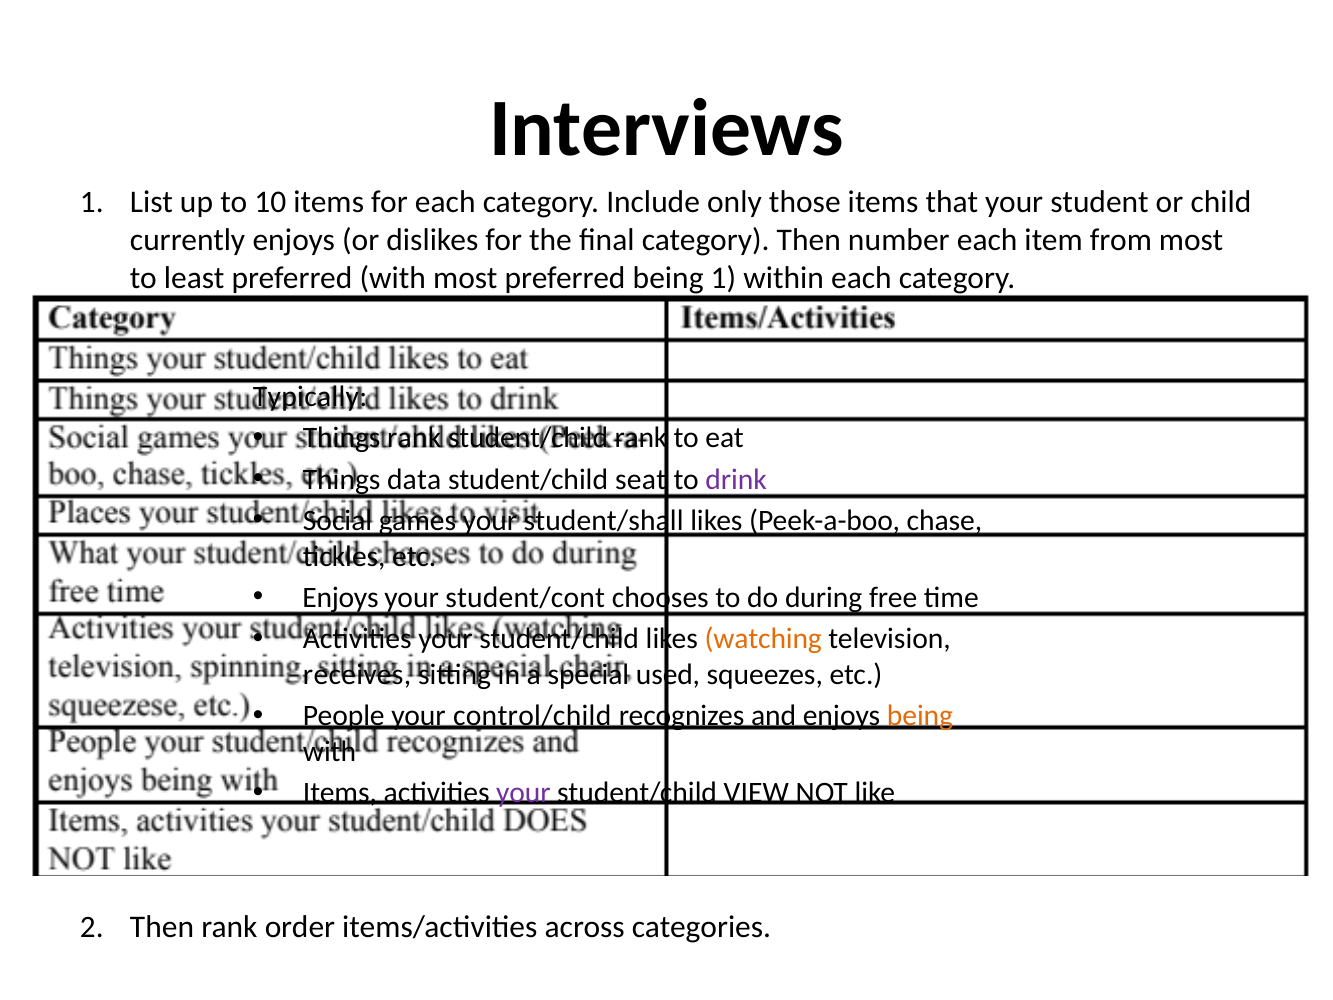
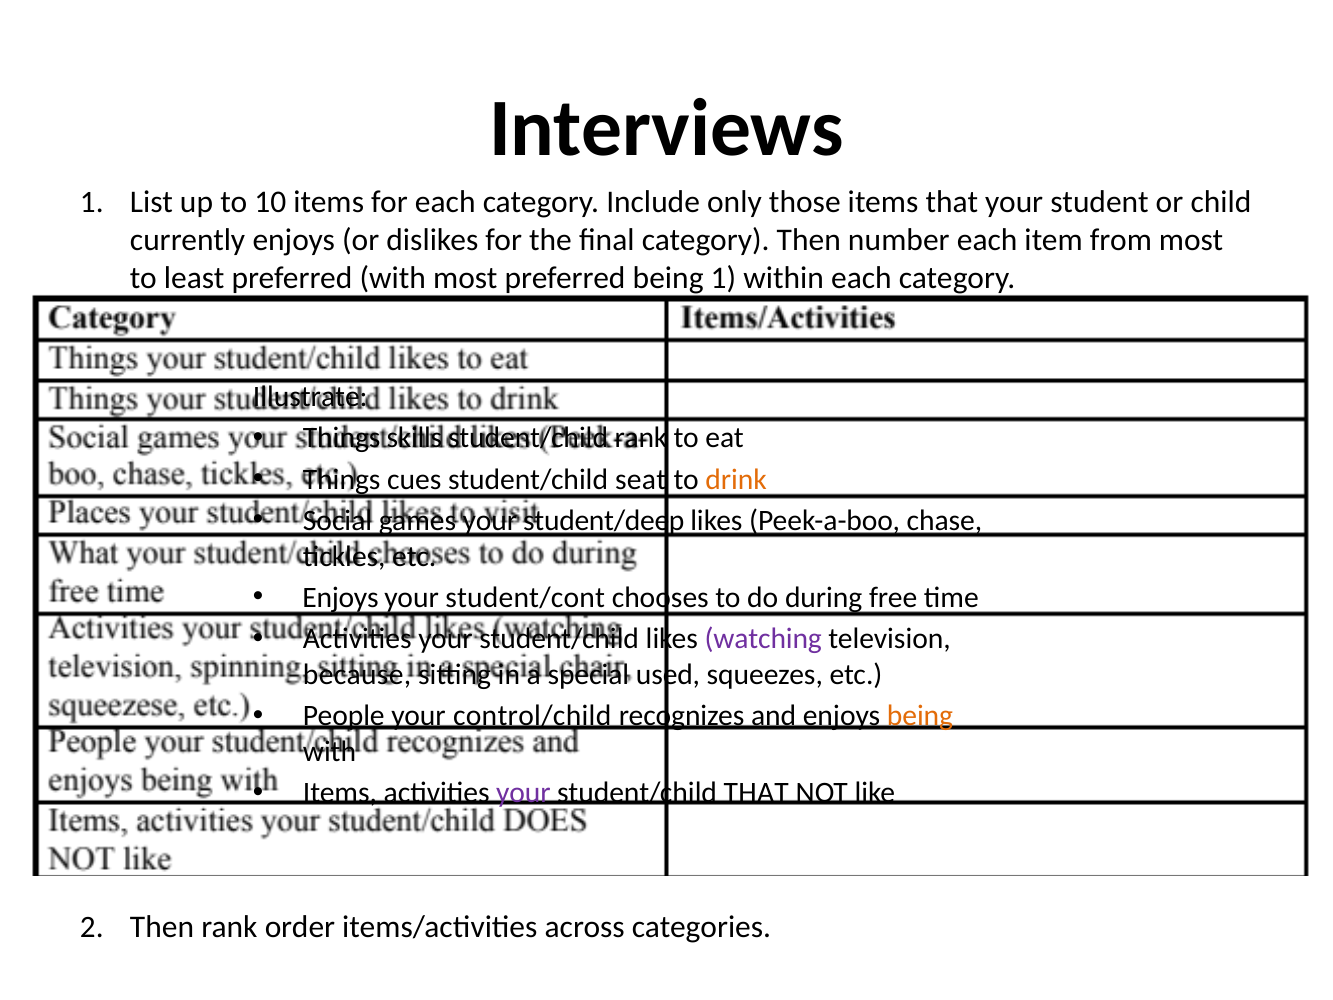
Typically: Typically -> Illustrate (310, 396)
Things rank: rank -> skills (414, 438)
data: data -> cues (414, 479)
drink colour: purple -> orange (736, 479)
student/shall: student/shall -> student/deep (604, 521)
watching colour: orange -> purple (763, 639)
receives: receives -> because (357, 674)
student/child VIEW: VIEW -> THAT (756, 793)
